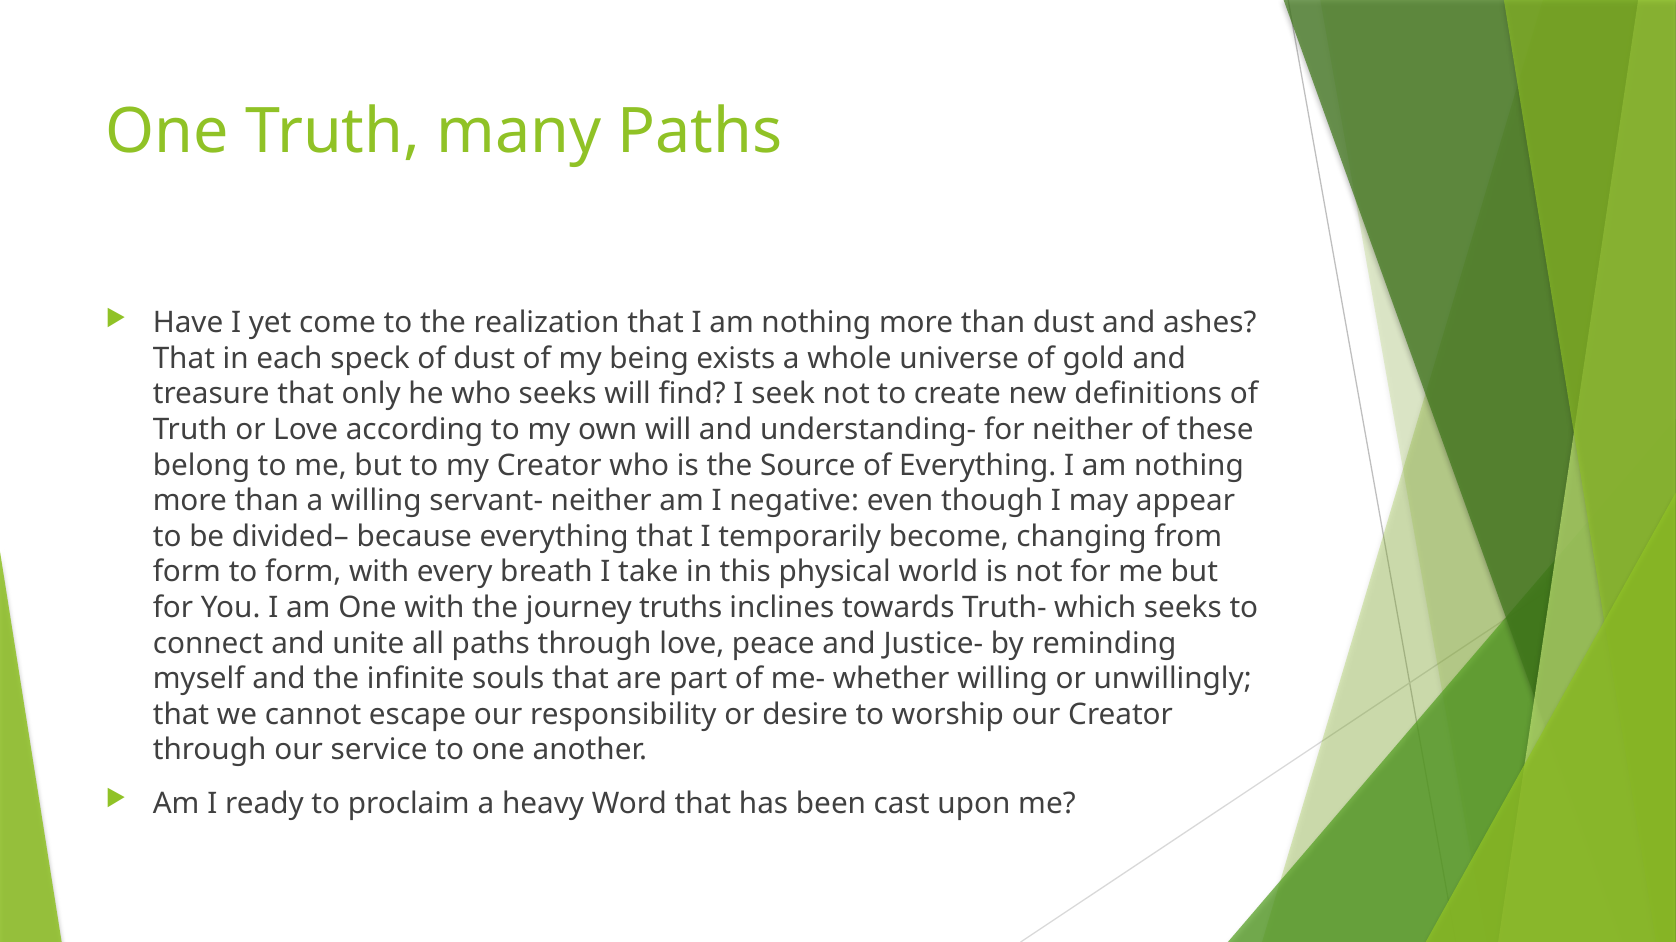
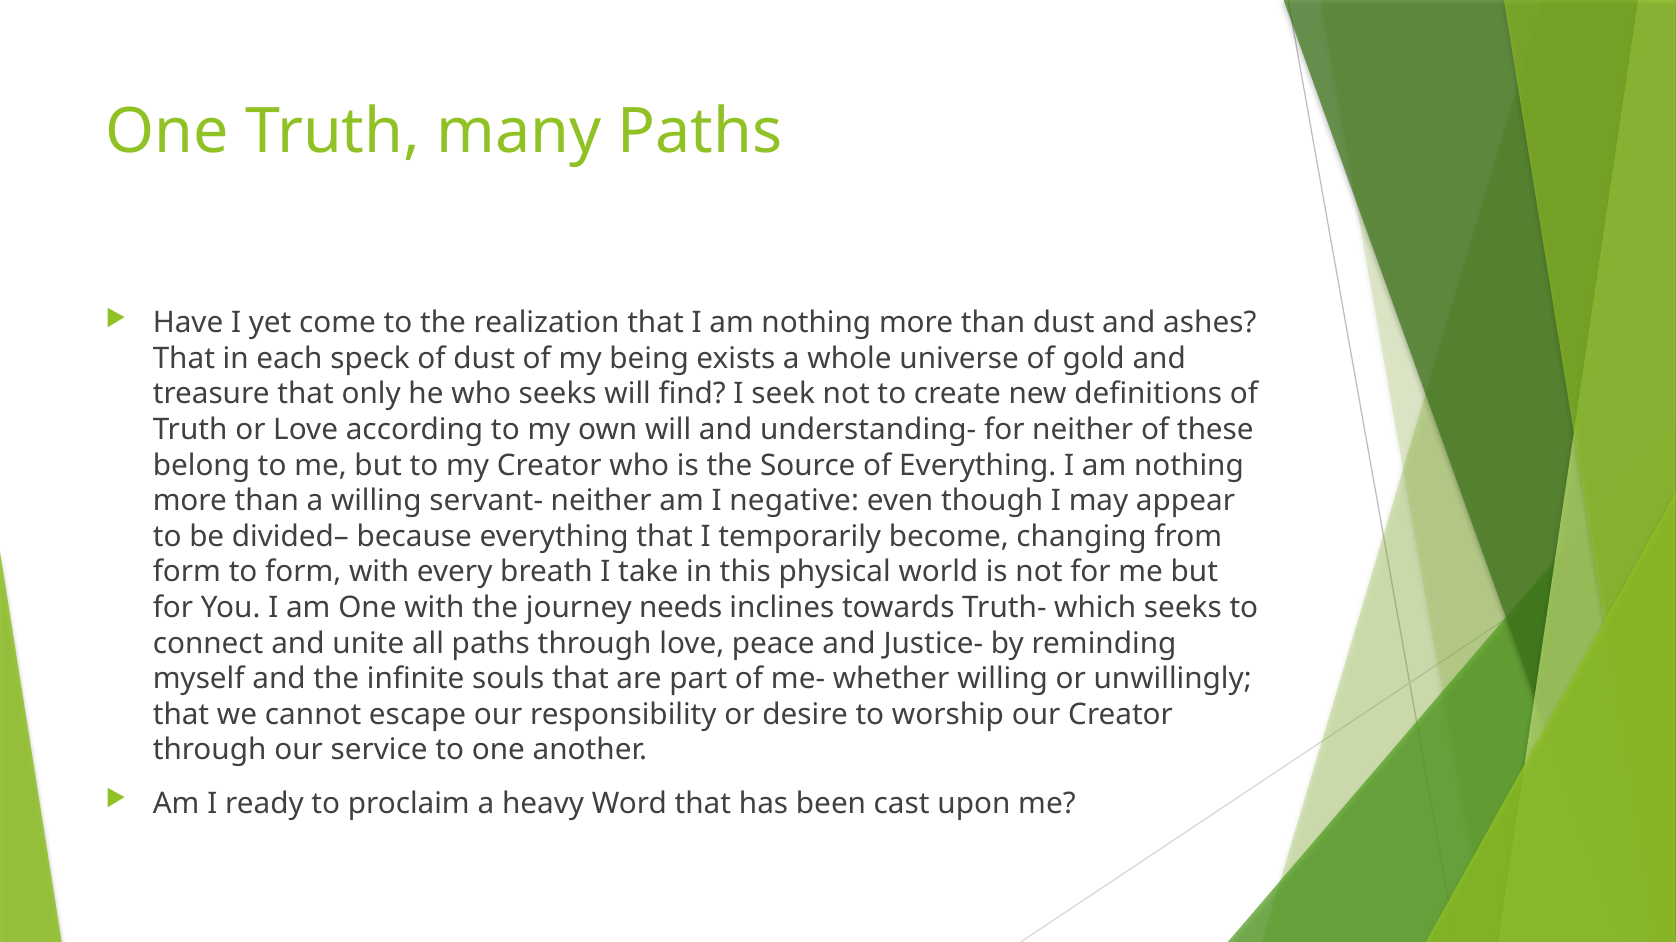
truths: truths -> needs (681, 608)
